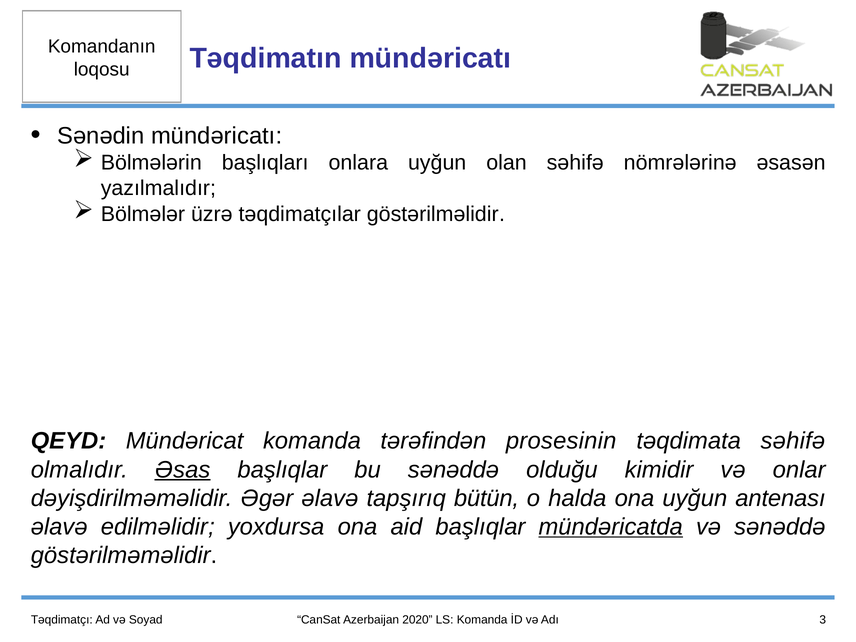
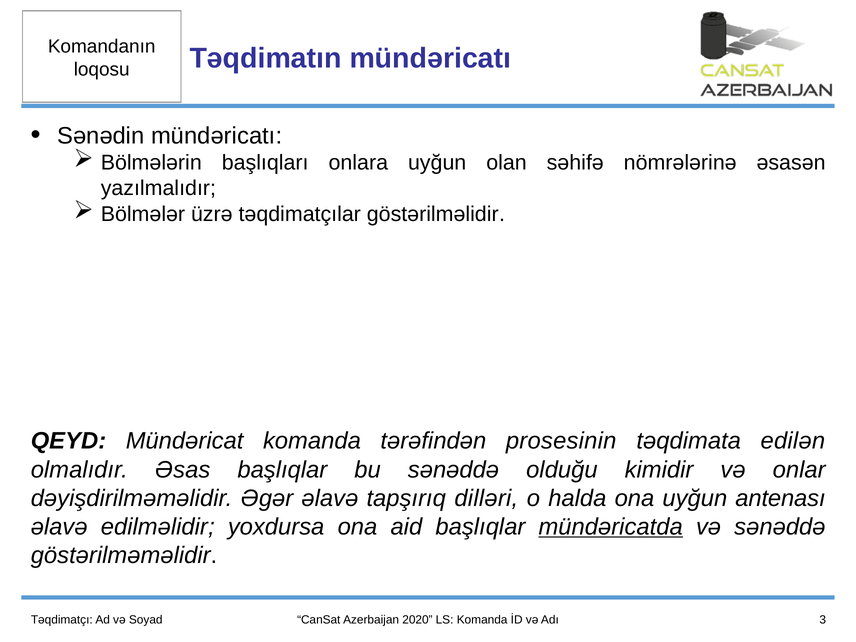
təqdimata səhifə: səhifə -> edilən (793, 441)
Əsas underline: present -> none (183, 470)
bütün: bütün -> dilləri (486, 498)
